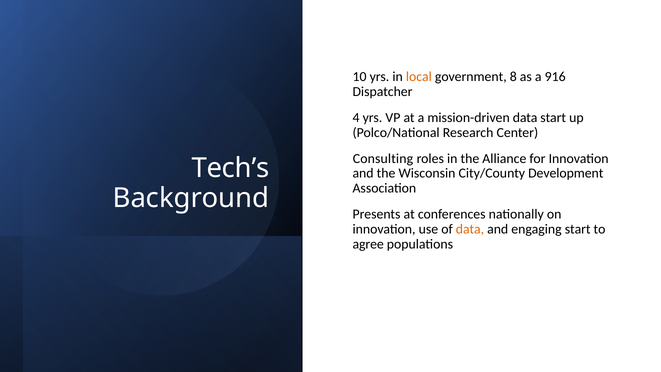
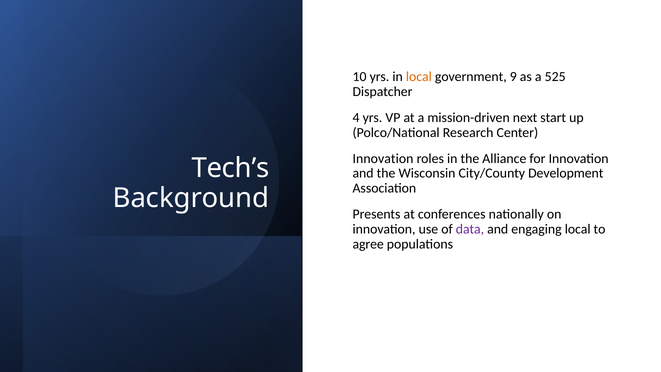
8: 8 -> 9 (513, 77)
916: 916 -> 525 (555, 77)
mission-driven data: data -> next (525, 118)
Consulting: Consulting -> Innovation (383, 158)
data colour: orange -> purple (470, 229)
engaging start: start -> local (578, 229)
